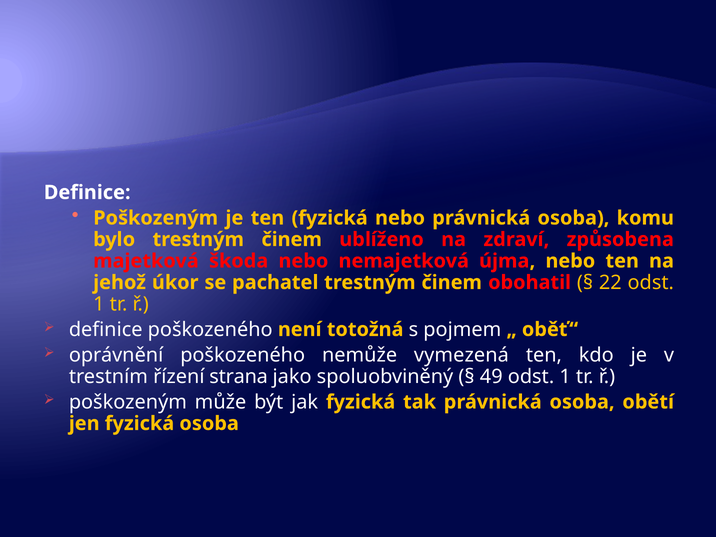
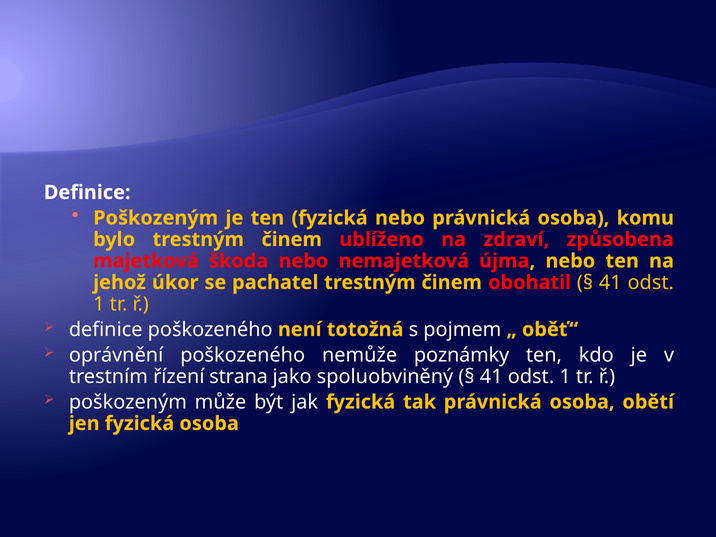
22: 22 -> 41 (610, 282)
vymezená: vymezená -> poznámky (462, 355)
49: 49 -> 41 (491, 376)
